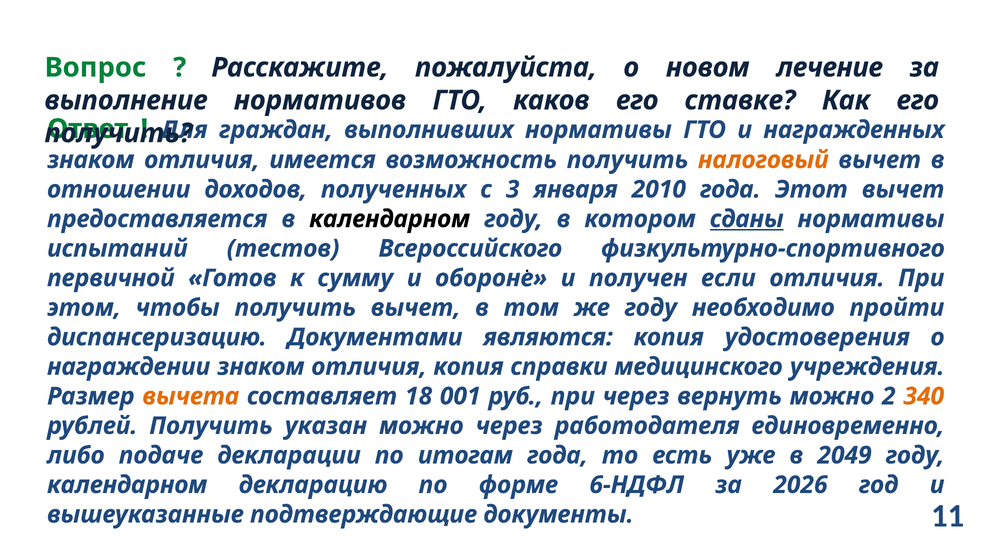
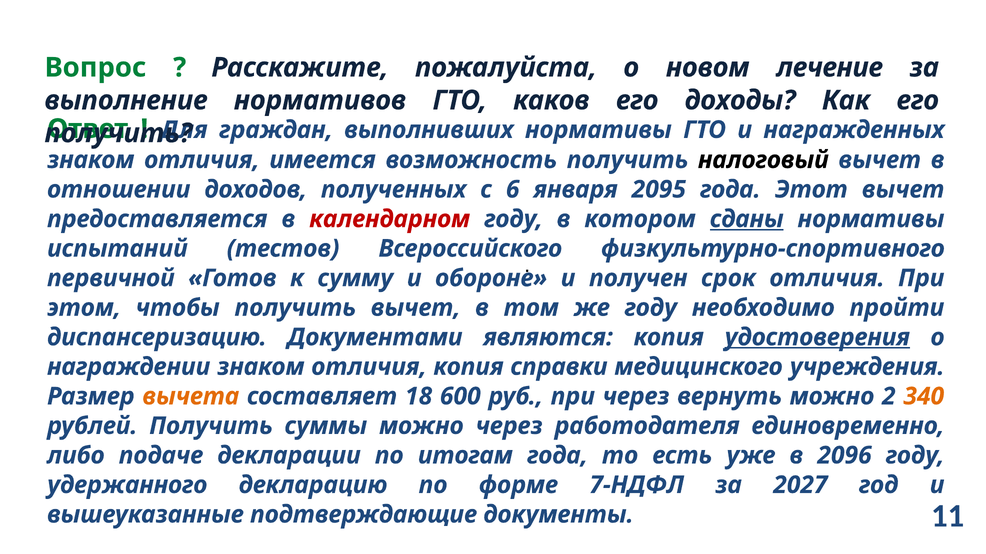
ставке: ставке -> доходы (740, 100)
налоговый colour: orange -> black (763, 160)
3: 3 -> 6 (513, 190)
2010: 2010 -> 2095 (659, 190)
календарном colour: black -> red (390, 219)
если: если -> срок (728, 278)
удостоверения underline: none -> present (817, 338)
001: 001 -> 600 (460, 397)
указан: указан -> суммы (326, 426)
2049: 2049 -> 2096 (845, 456)
календарном: календарном -> удержанного (127, 485)
6-НДФЛ: 6-НДФЛ -> 7-НДФЛ (637, 485)
2026: 2026 -> 2027 (800, 485)
